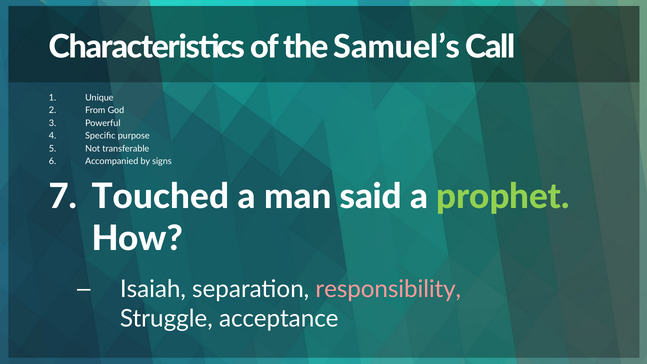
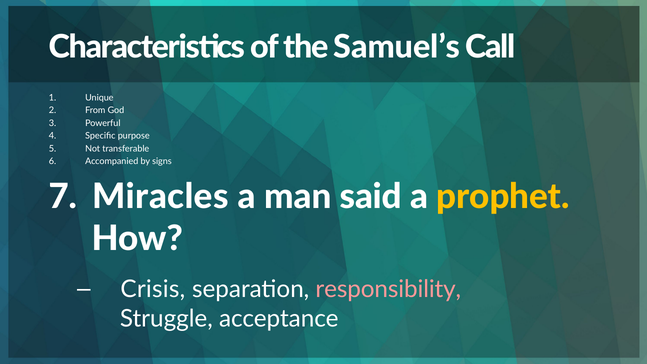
Touched: Touched -> Miracles (160, 197)
prophet colour: light green -> yellow (503, 197)
Isaiah: Isaiah -> Crisis (153, 289)
